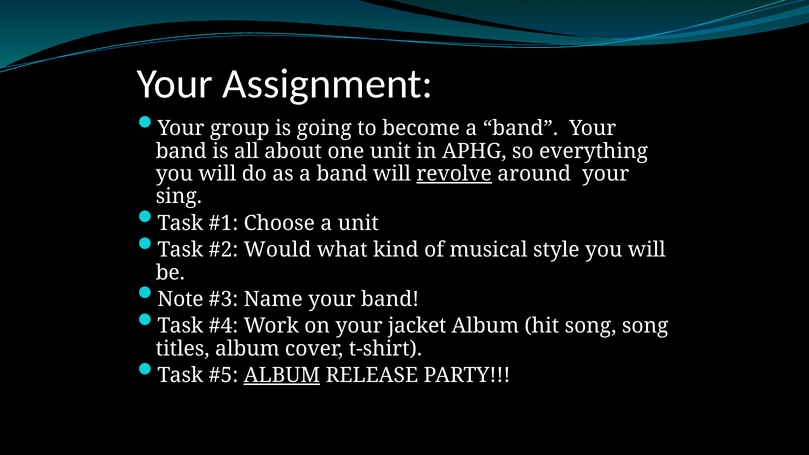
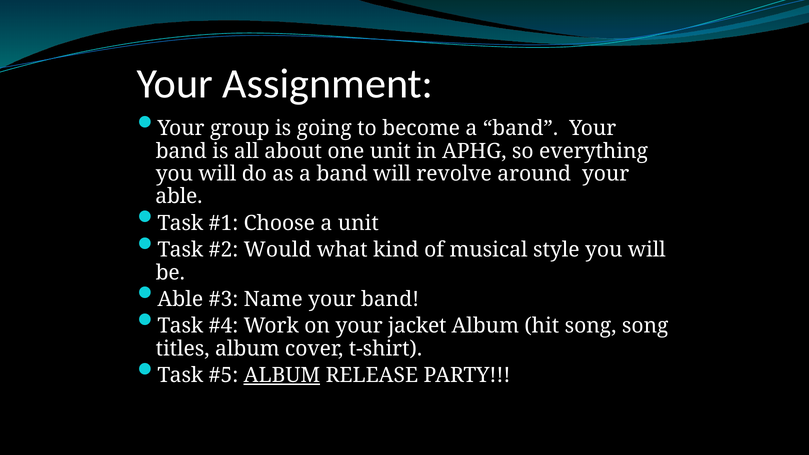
revolve underline: present -> none (454, 174)
sing: sing -> able (179, 197)
Note: Note -> Able (180, 299)
